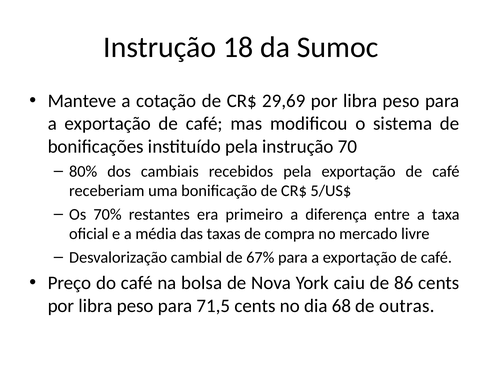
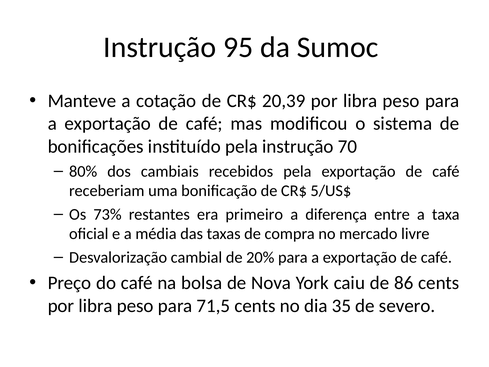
18: 18 -> 95 (238, 47)
29,69: 29,69 -> 20,39 (284, 101)
70%: 70% -> 73% (107, 214)
67%: 67% -> 20% (260, 257)
68: 68 -> 35 (341, 306)
outras: outras -> severo (407, 306)
